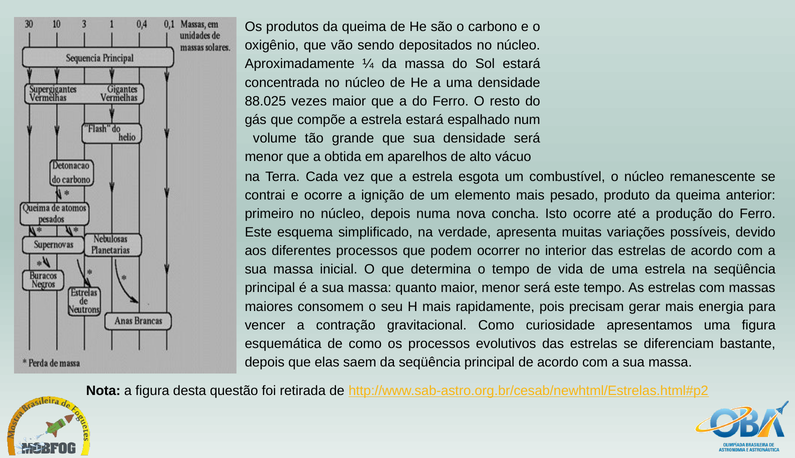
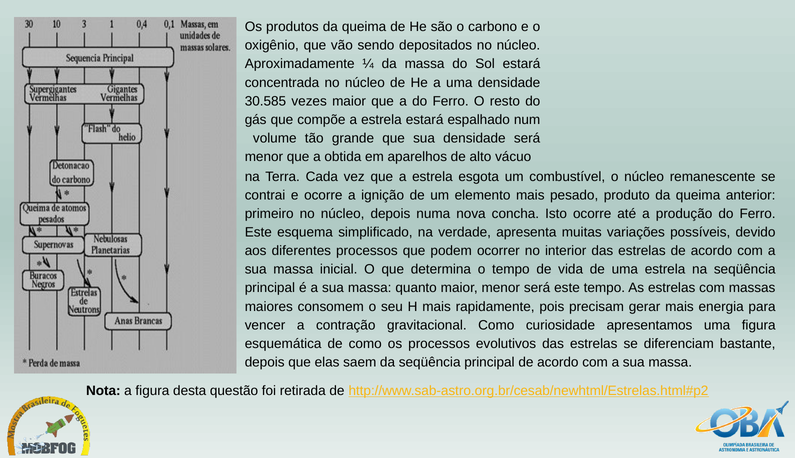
88.025: 88.025 -> 30.585 (265, 101)
